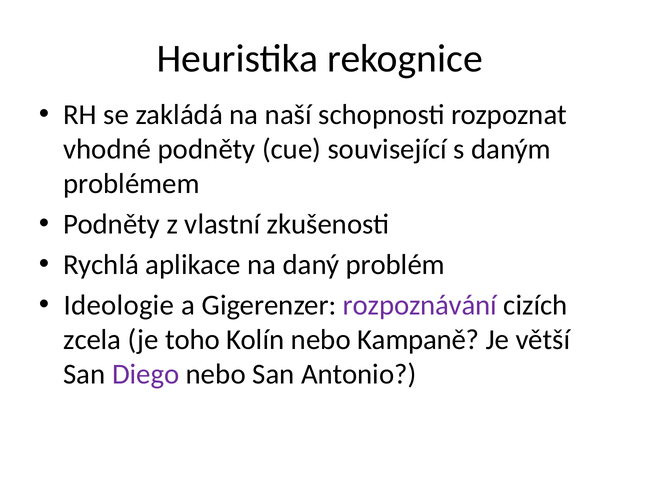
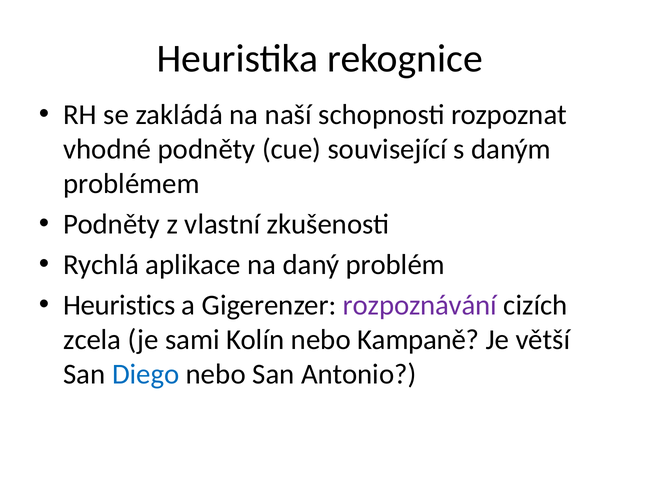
Ideologie: Ideologie -> Heuristics (119, 305)
toho: toho -> sami (192, 340)
Diego colour: purple -> blue (146, 374)
